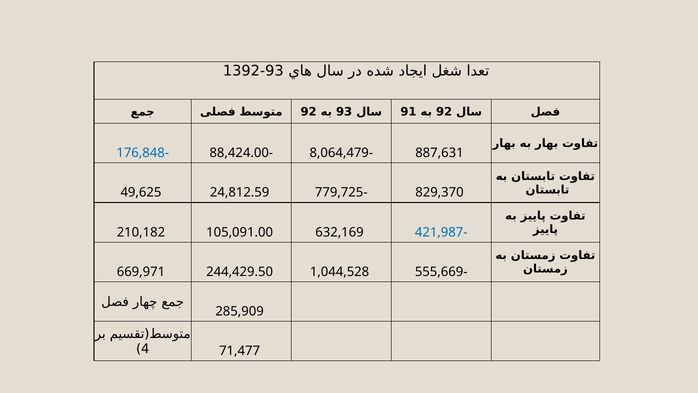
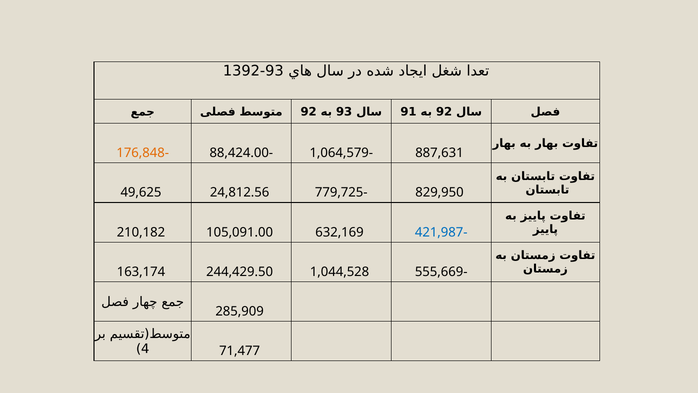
176,848- colour: blue -> orange (143, 153)
8,064,479-: 8,064,479- -> 1,064,579- (341, 153)
24,812.59: 24,812.59 -> 24,812.56 (240, 192)
829,370: 829,370 -> 829,950 (439, 192)
669,971: 669,971 -> 163,174 (141, 272)
